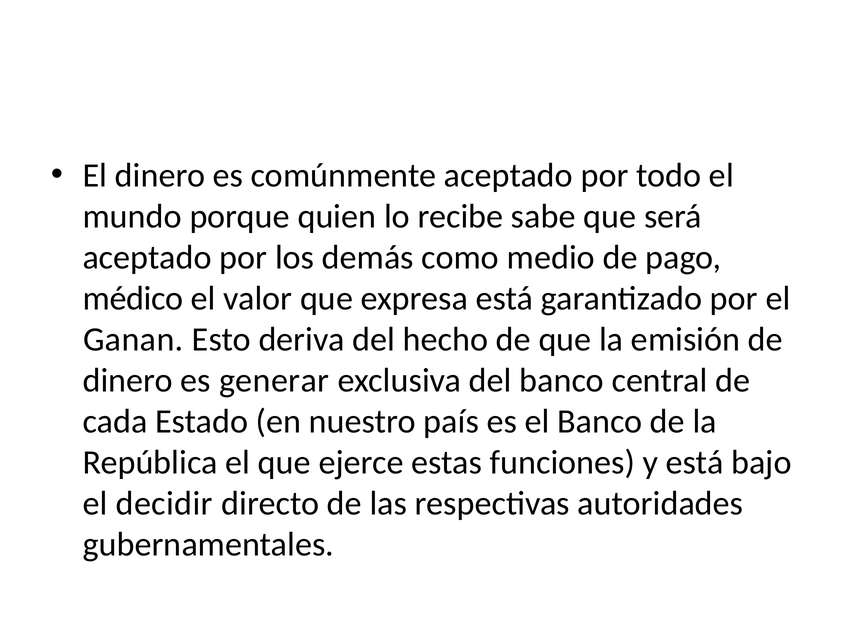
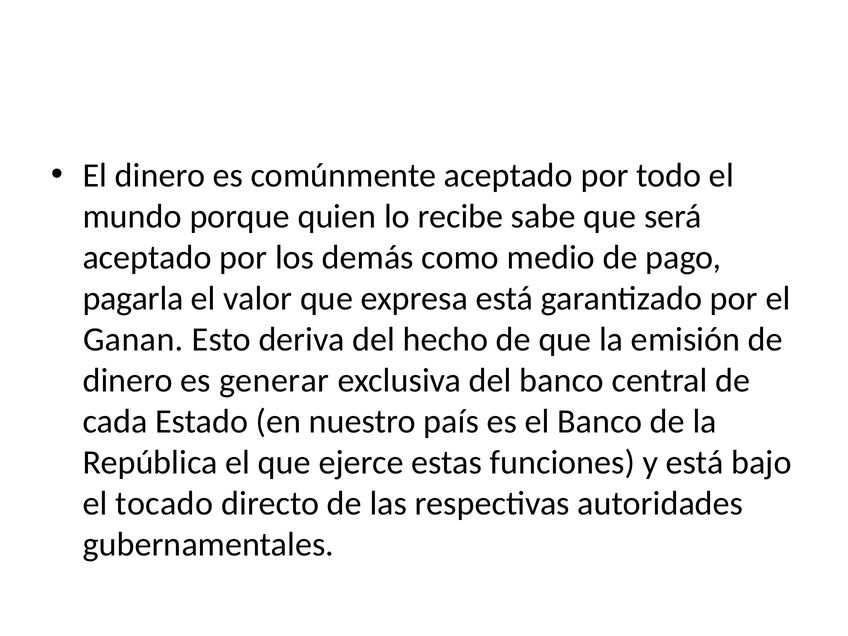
médico: médico -> pagarla (133, 299)
decidir: decidir -> tocado (164, 504)
